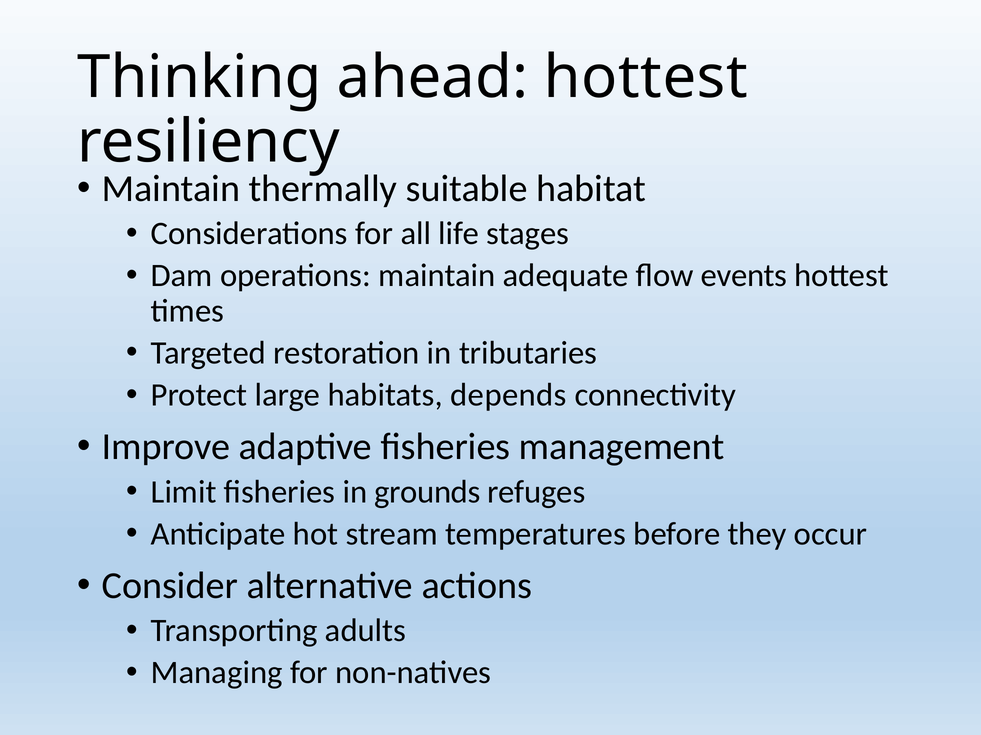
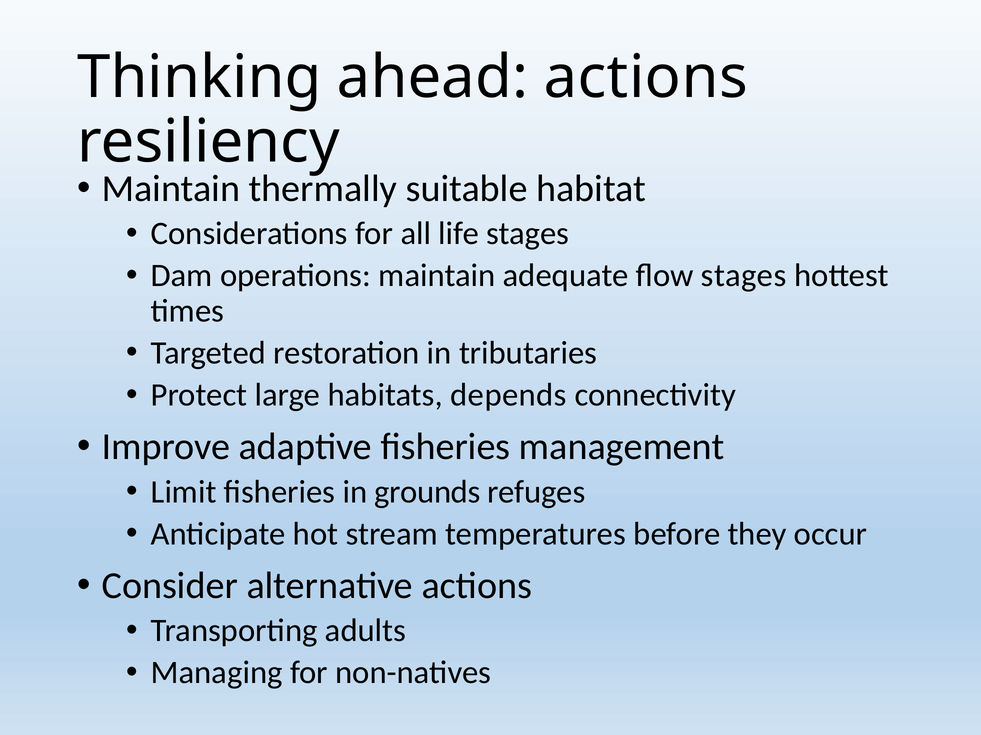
ahead hottest: hottest -> actions (646, 78)
flow events: events -> stages (744, 276)
